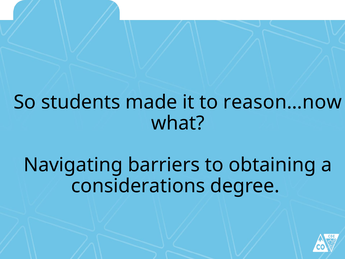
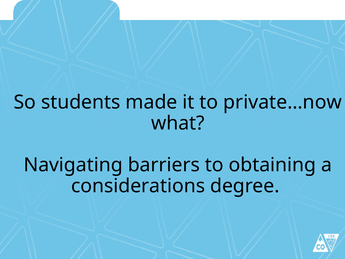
reason…now: reason…now -> private…now (283, 102)
